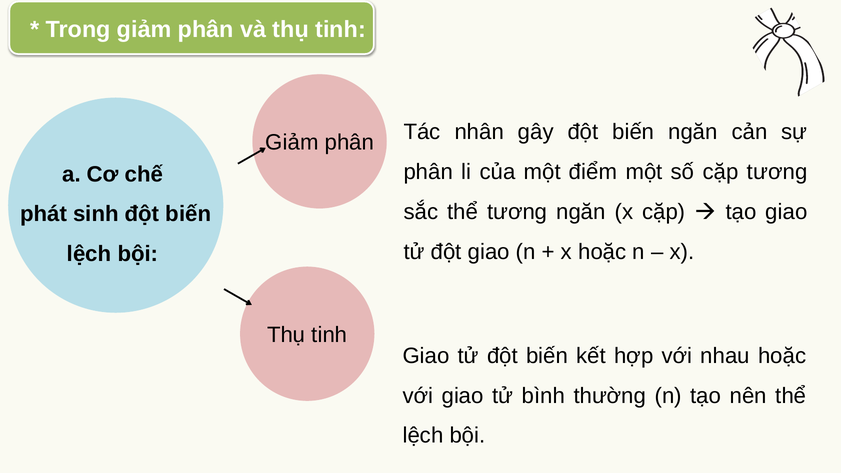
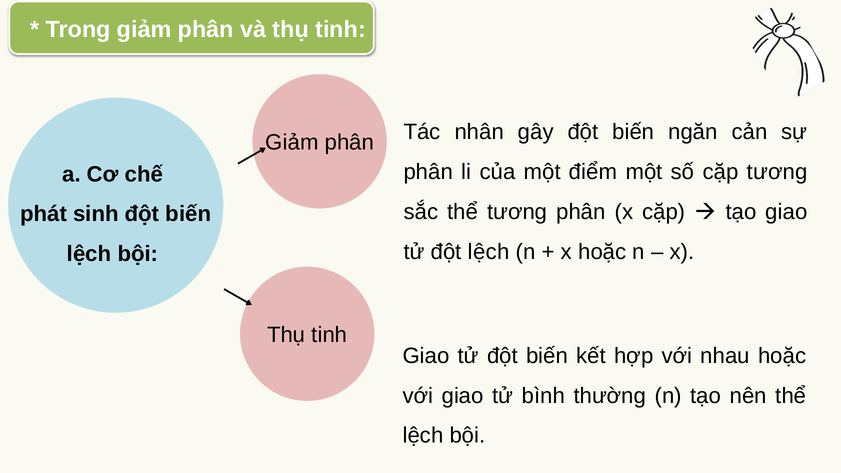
tương ngăn: ngăn -> phân (581, 212)
đột giao: giao -> lệch (489, 252)
